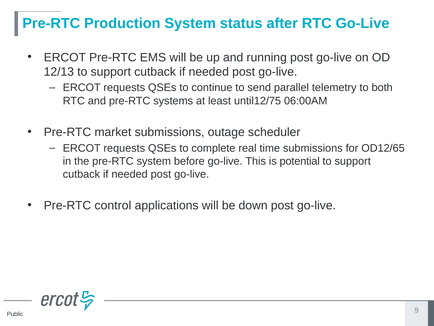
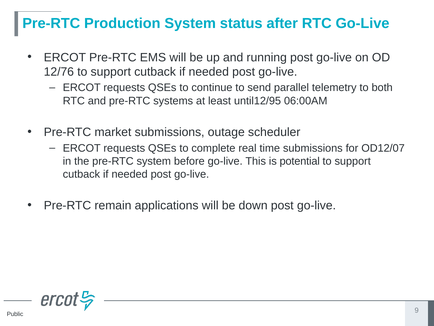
12/13: 12/13 -> 12/76 (59, 72)
until12/75: until12/75 -> until12/95 (258, 101)
OD12/65: OD12/65 -> OD12/07 (383, 148)
control: control -> remain (113, 205)
